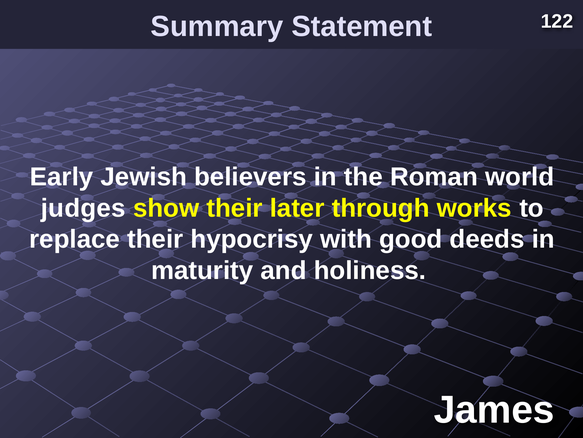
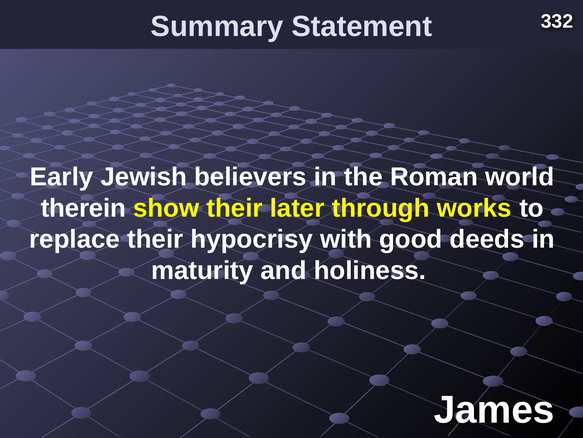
122: 122 -> 332 (557, 21)
judges: judges -> therein (83, 208)
